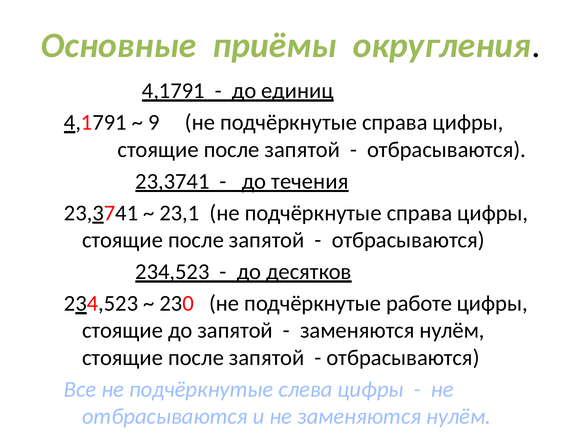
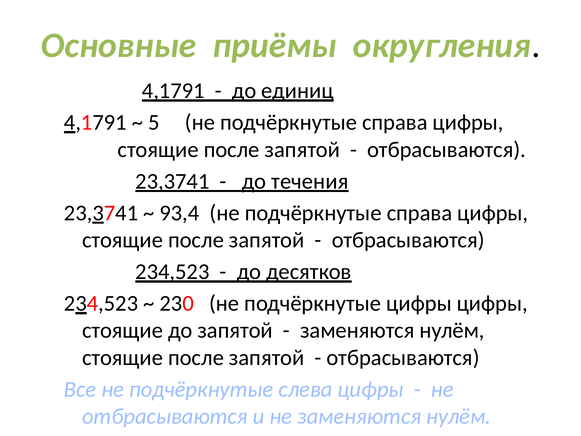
9: 9 -> 5 (154, 122)
23,1: 23,1 -> 93,4 (179, 213)
подчёркнутые работе: работе -> цифры (419, 303)
